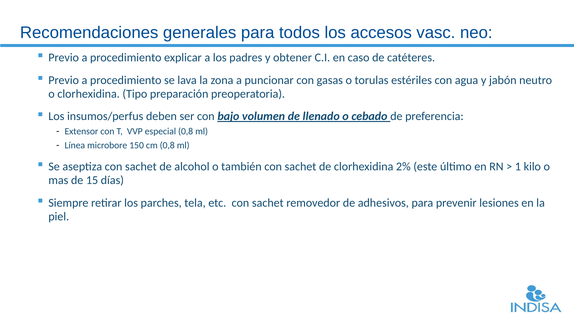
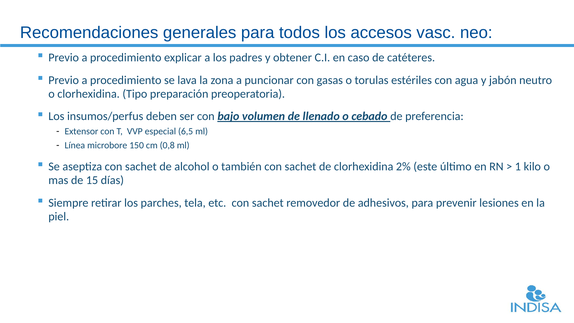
especial 0,8: 0,8 -> 6,5 (186, 131)
